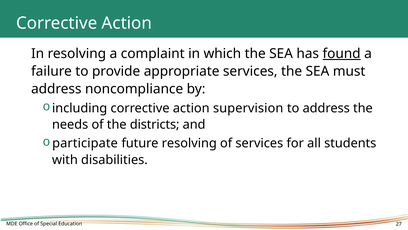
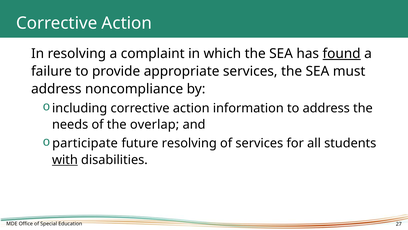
supervision: supervision -> information (248, 108)
districts: districts -> overlap (155, 124)
with underline: none -> present (65, 160)
